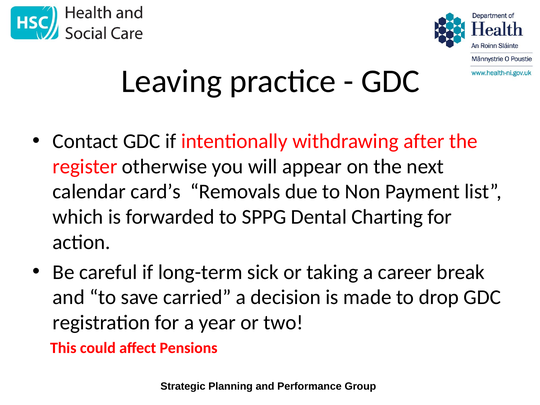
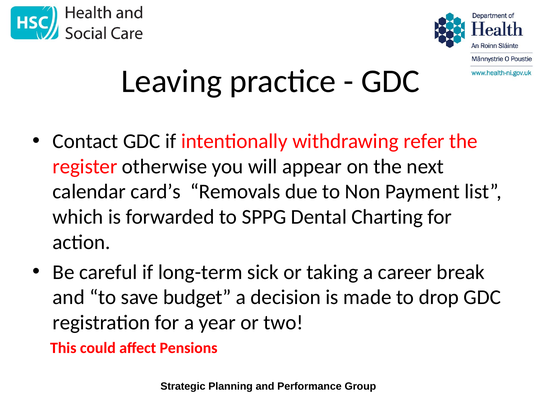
after: after -> refer (424, 141)
carried: carried -> budget (197, 297)
